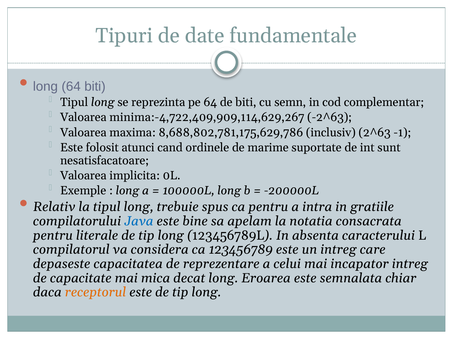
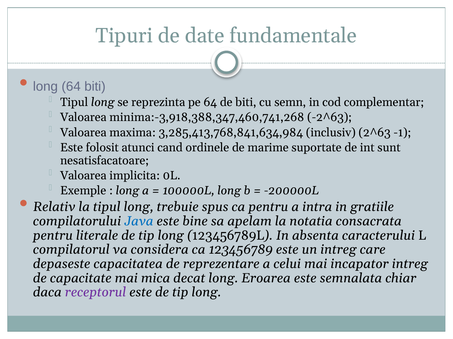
minima:-4,722,409,909,114,629,267: minima:-4,722,409,909,114,629,267 -> minima:-3,918,388,347,460,741,268 (207, 118)
8,688,802,781,175,629,786: 8,688,802,781,175,629,786 -> 3,285,413,768,841,634,984 (231, 133)
receptorul colour: orange -> purple (95, 293)
